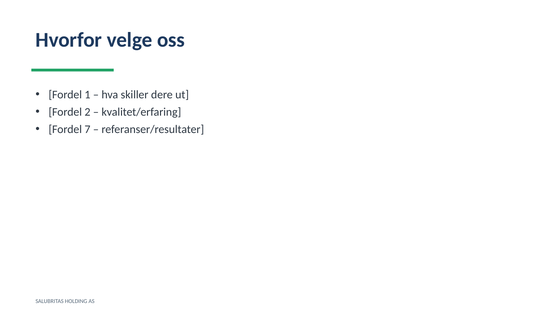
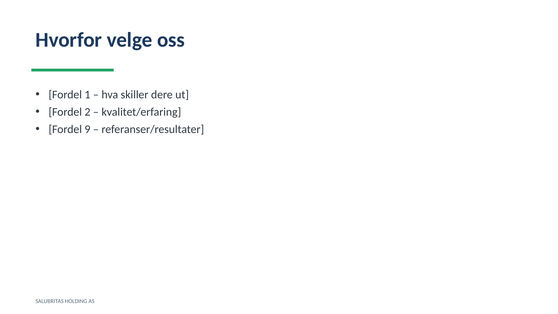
7: 7 -> 9 (87, 129)
